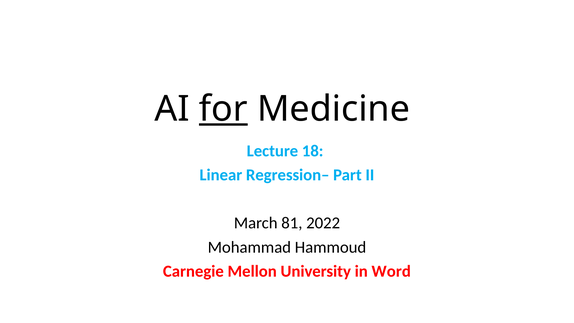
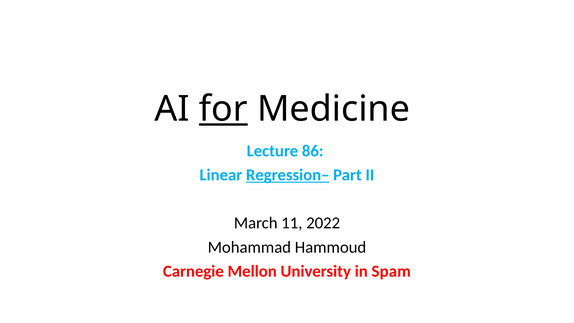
18: 18 -> 86 (313, 151)
Regression– underline: none -> present (288, 175)
81: 81 -> 11 (292, 223)
Word: Word -> Spam (391, 271)
